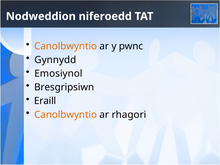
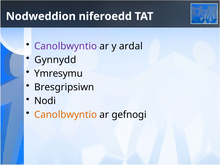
Canolbwyntio colour: orange -> purple (66, 46)
pwnc: pwnc -> ardal (131, 46)
Emosiynol: Emosiynol -> Ymresymu (59, 74)
Eraill: Eraill -> Nodi (45, 101)
rhagori: rhagori -> gefnogi (129, 115)
